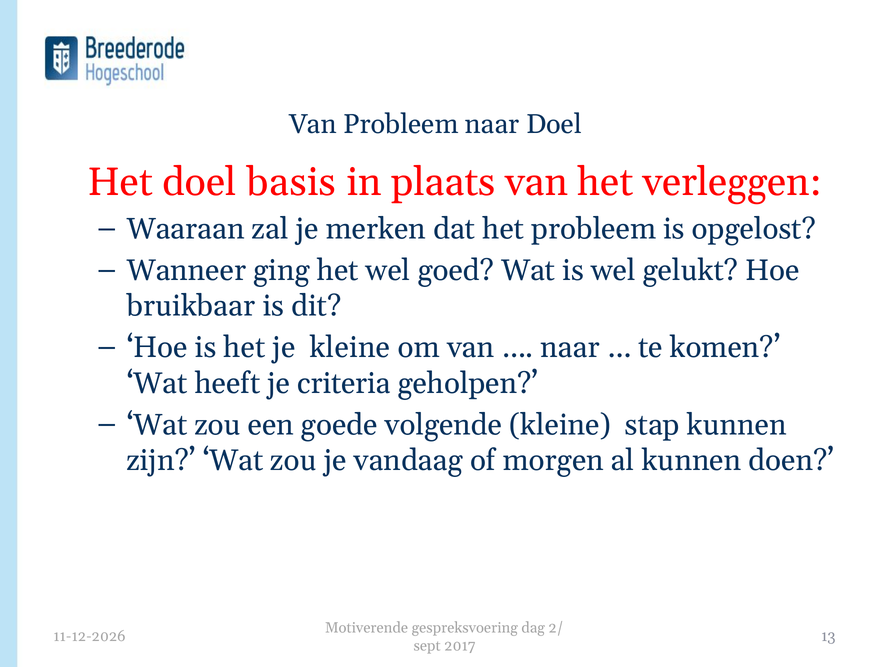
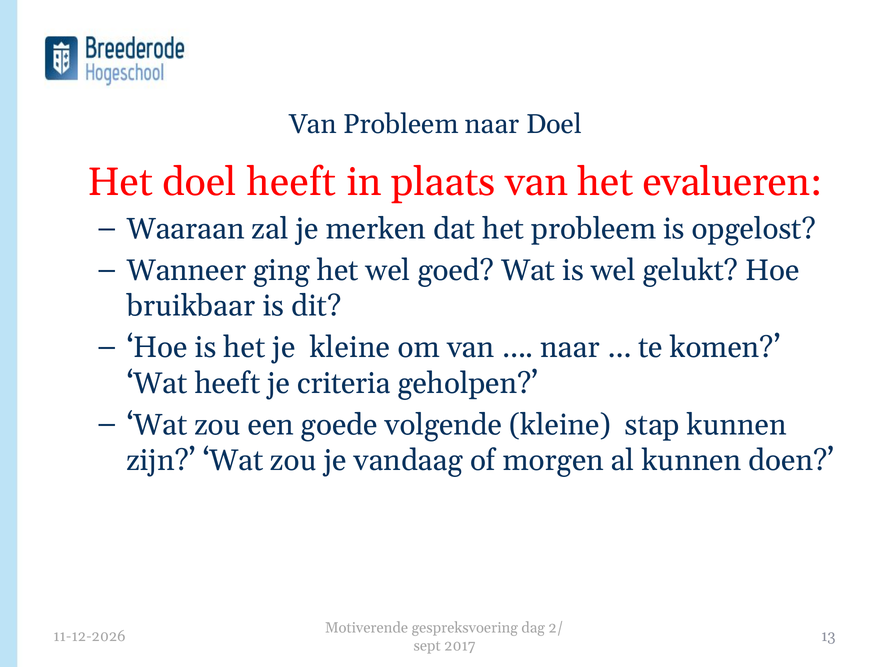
doel basis: basis -> heeft (291, 182)
verleggen: verleggen -> evalueren (732, 182)
